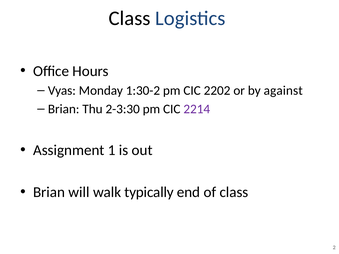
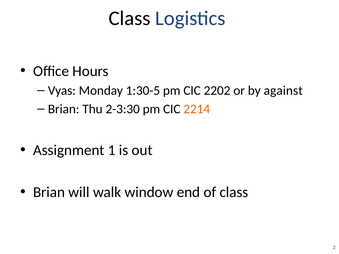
1:30-2: 1:30-2 -> 1:30-5 (143, 91)
2214 colour: purple -> orange (197, 109)
typically: typically -> window (149, 192)
